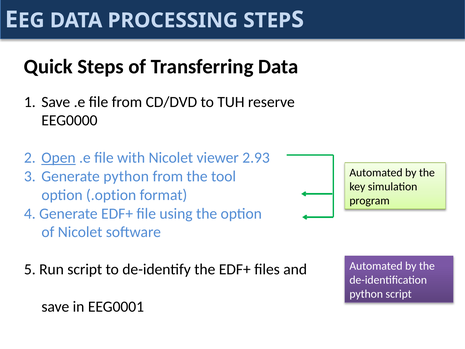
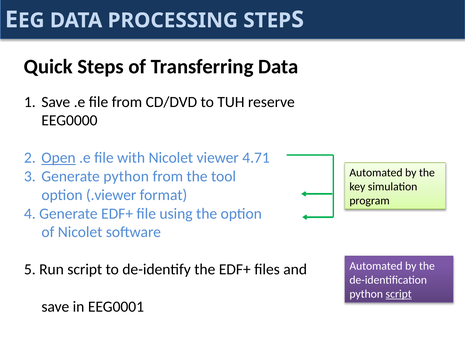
2.93: 2.93 -> 4.71 (256, 158)
.option: .option -> .viewer (111, 195)
script underline: none -> present (399, 294)
